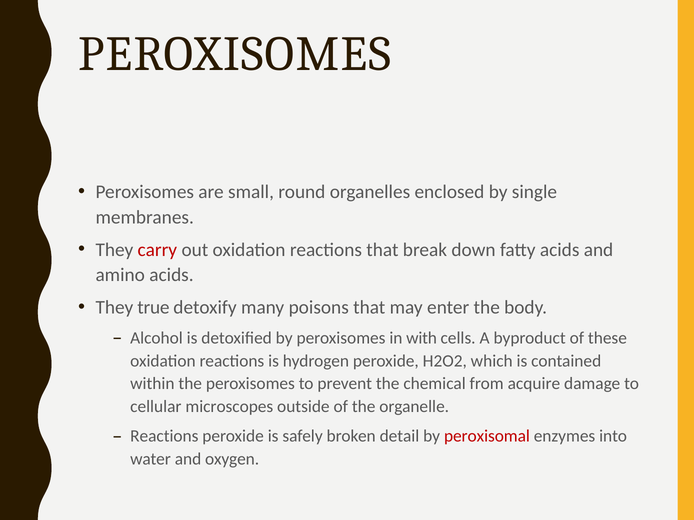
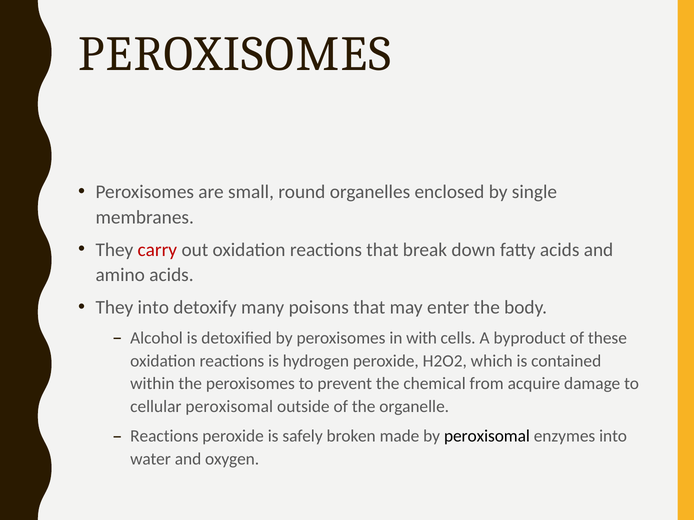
They true: true -> into (153, 308)
cellular microscopes: microscopes -> peroxisomal (229, 407)
detail: detail -> made (399, 437)
peroxisomal colour: red -> black (487, 437)
